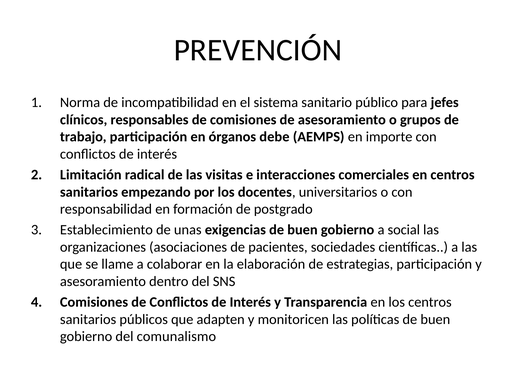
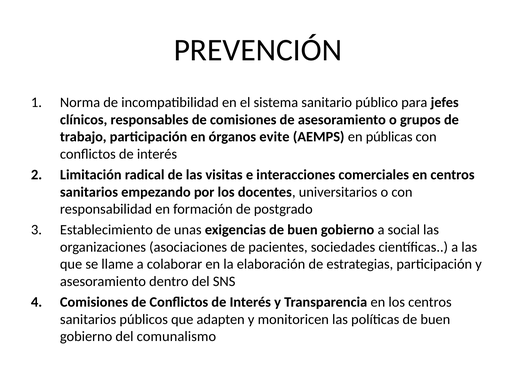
debe: debe -> evite (274, 137)
importe: importe -> públicas (389, 137)
